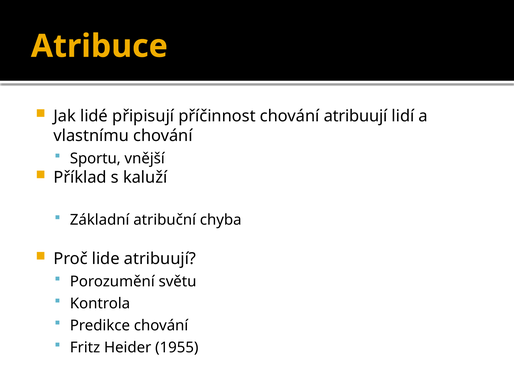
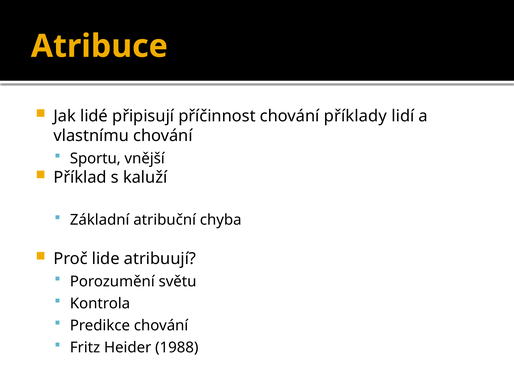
chování atribuují: atribuují -> příklady (355, 116)
1955: 1955 -> 1988 (177, 347)
